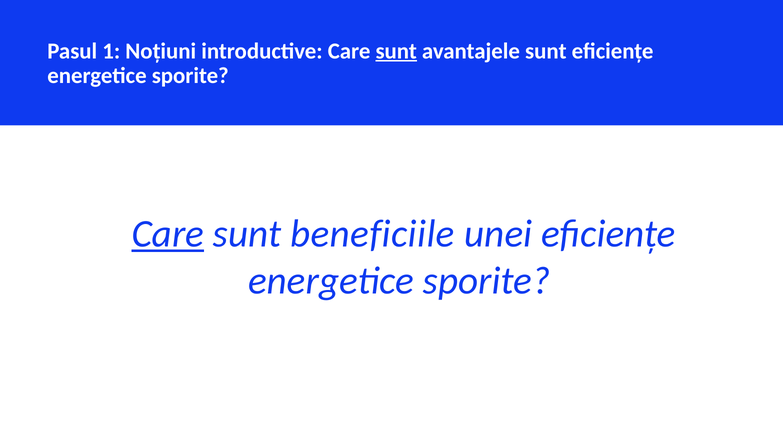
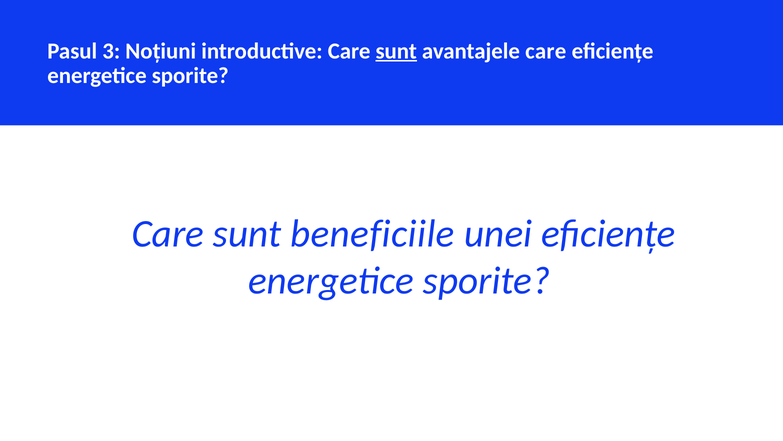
1: 1 -> 3 (111, 51)
avantajele sunt: sunt -> care (546, 51)
Care underline: present -> none (168, 233)
